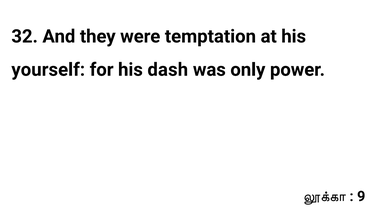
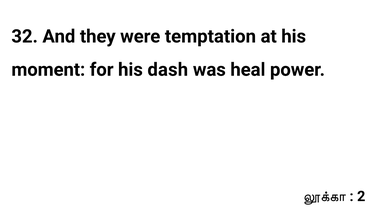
yourself: yourself -> moment (48, 70)
only: only -> heal (248, 70)
9: 9 -> 2 (361, 196)
